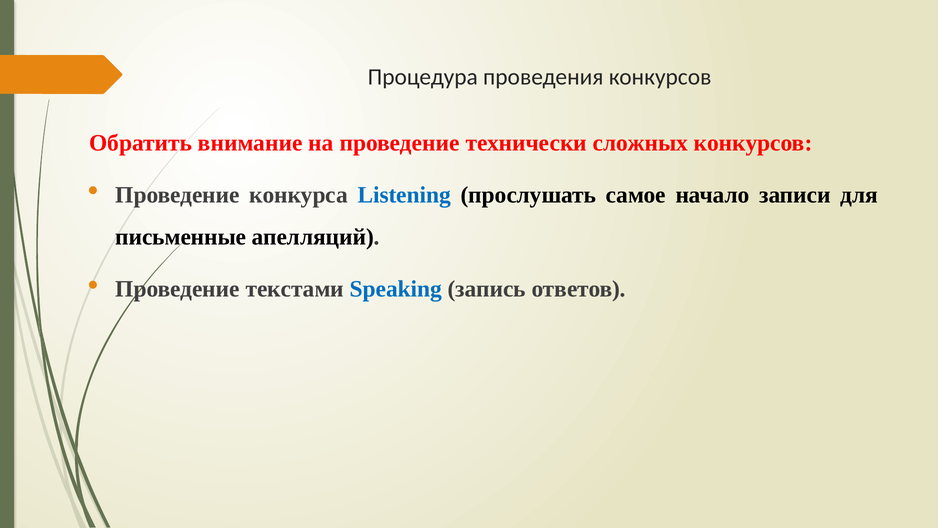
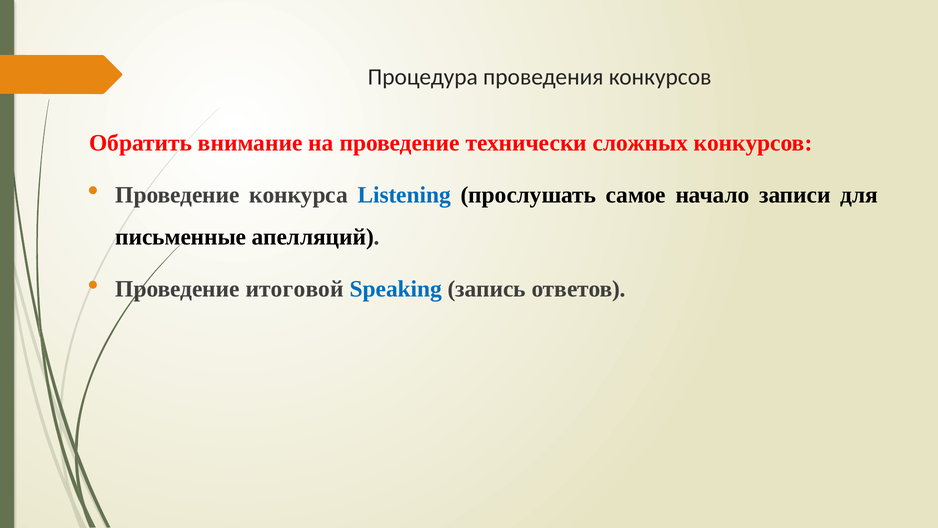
текстами: текстами -> итоговой (295, 289)
